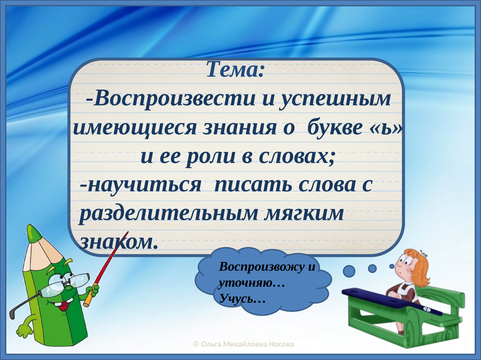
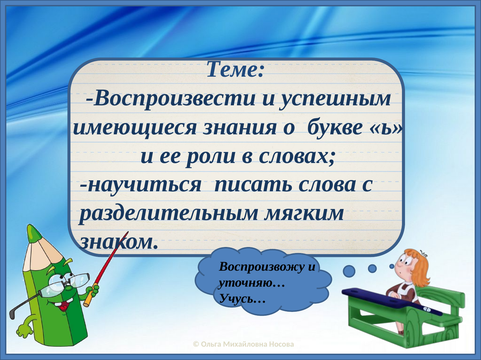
Тема: Тема -> Теме (236, 69)
